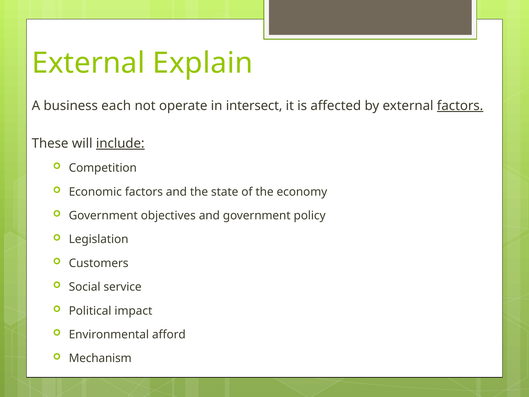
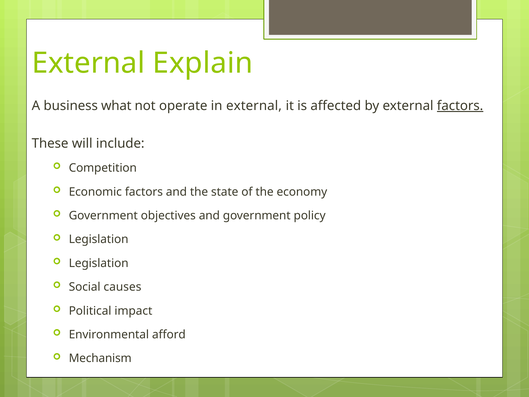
each: each -> what (116, 106)
in intersect: intersect -> external (254, 106)
include underline: present -> none (120, 143)
Customers: Customers -> Legislation (99, 263)
service: service -> causes (122, 287)
